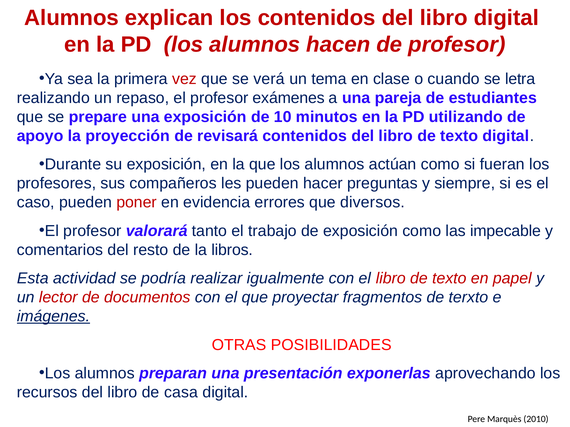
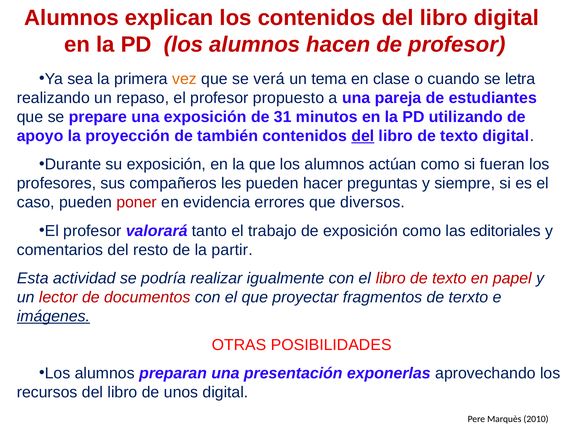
vez colour: red -> orange (185, 79)
exámenes: exámenes -> propuesto (289, 98)
10: 10 -> 31 (283, 117)
revisará: revisará -> también (228, 136)
del underline: none -> present (363, 136)
impecable: impecable -> editoriales (506, 231)
libros: libros -> partir (232, 250)
casa: casa -> unos (181, 393)
